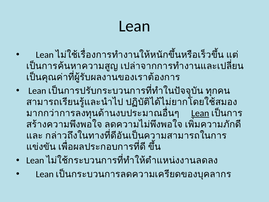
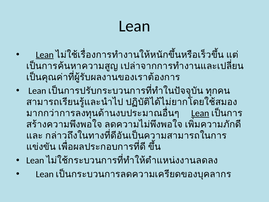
Lean underline: none -> present (45, 55)
